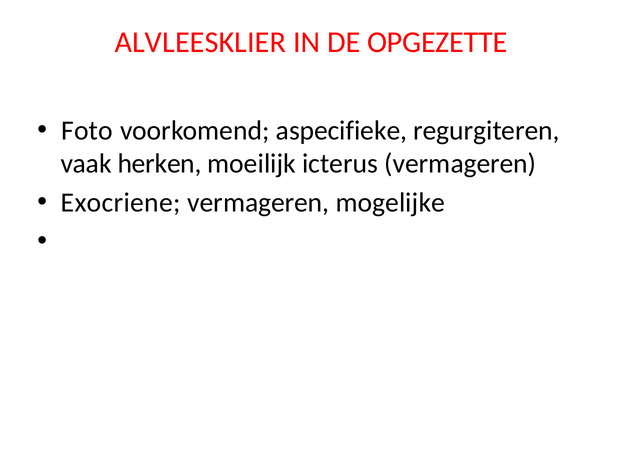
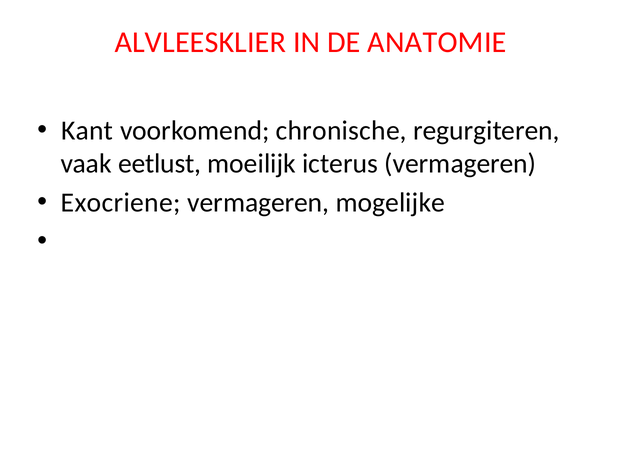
OPGEZETTE: OPGEZETTE -> ANATOMIE (437, 42)
Foto: Foto -> Kant (87, 130)
aspecifieke: aspecifieke -> chronische (341, 130)
herken: herken -> eetlust (160, 164)
